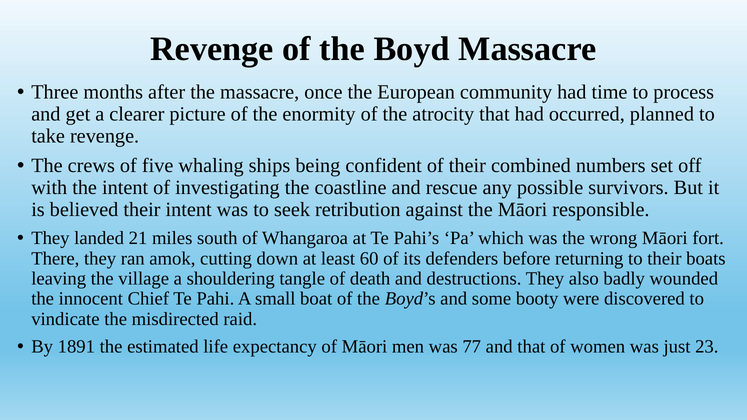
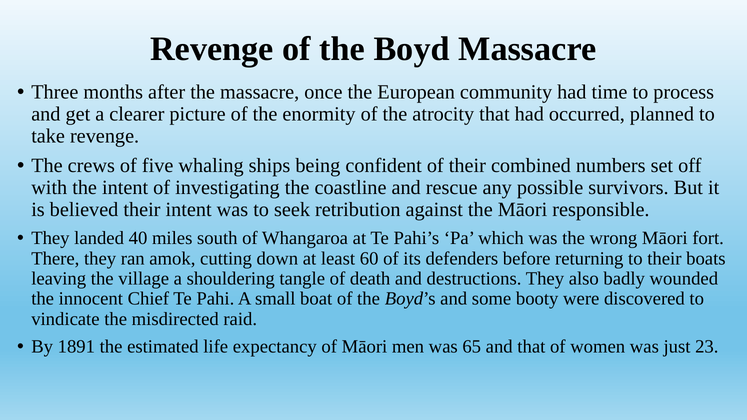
21: 21 -> 40 (138, 238)
77: 77 -> 65 (472, 347)
